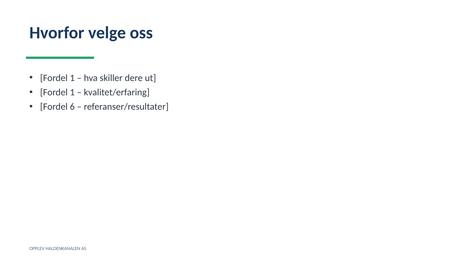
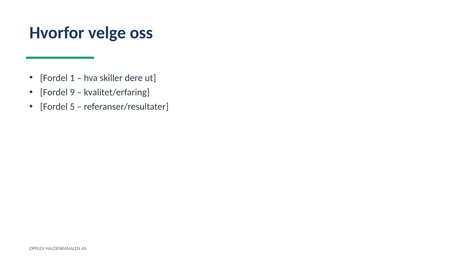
1: 1 -> 9 (72, 92)
6: 6 -> 5 (72, 107)
